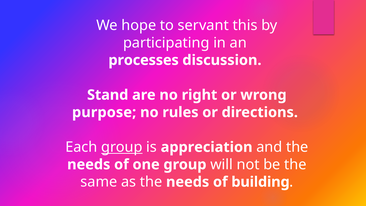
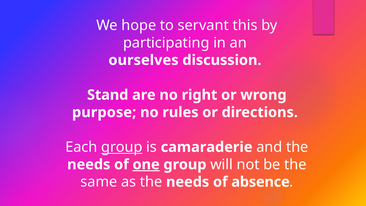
processes: processes -> ourselves (143, 60)
appreciation: appreciation -> camaraderie (207, 147)
one underline: none -> present (146, 164)
building: building -> absence (261, 182)
